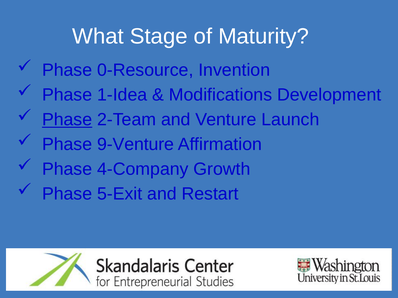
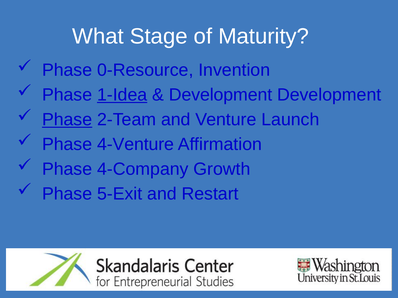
1-Idea underline: none -> present (122, 95)
Modifications: Modifications -> Development (221, 95)
9-Venture: 9-Venture -> 4-Venture (136, 145)
